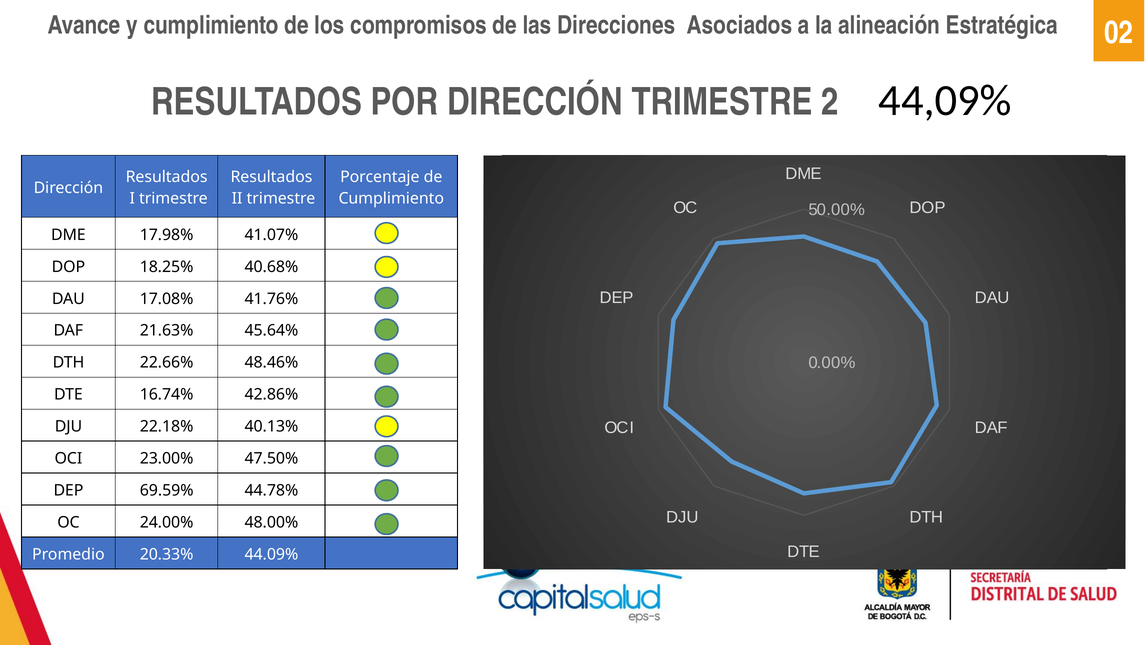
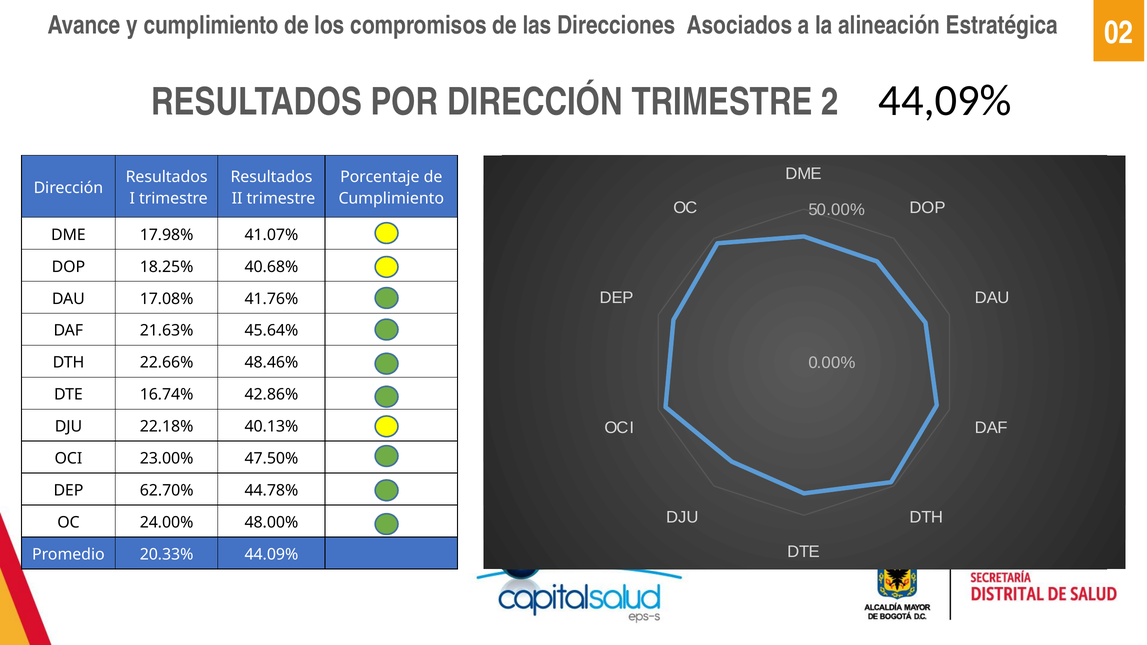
69.59%: 69.59% -> 62.70% (167, 491)
